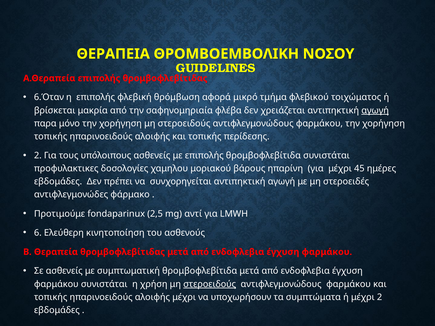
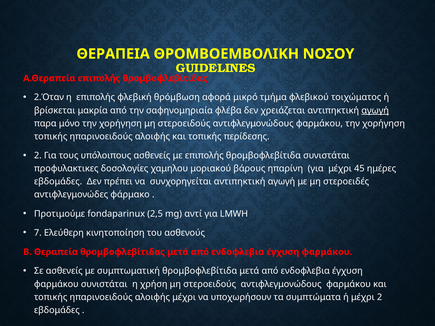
6.Όταν: 6.Όταν -> 2.Όταν (49, 97)
6: 6 -> 7 (38, 233)
στεροειδούς underline: present -> none (210, 284)
